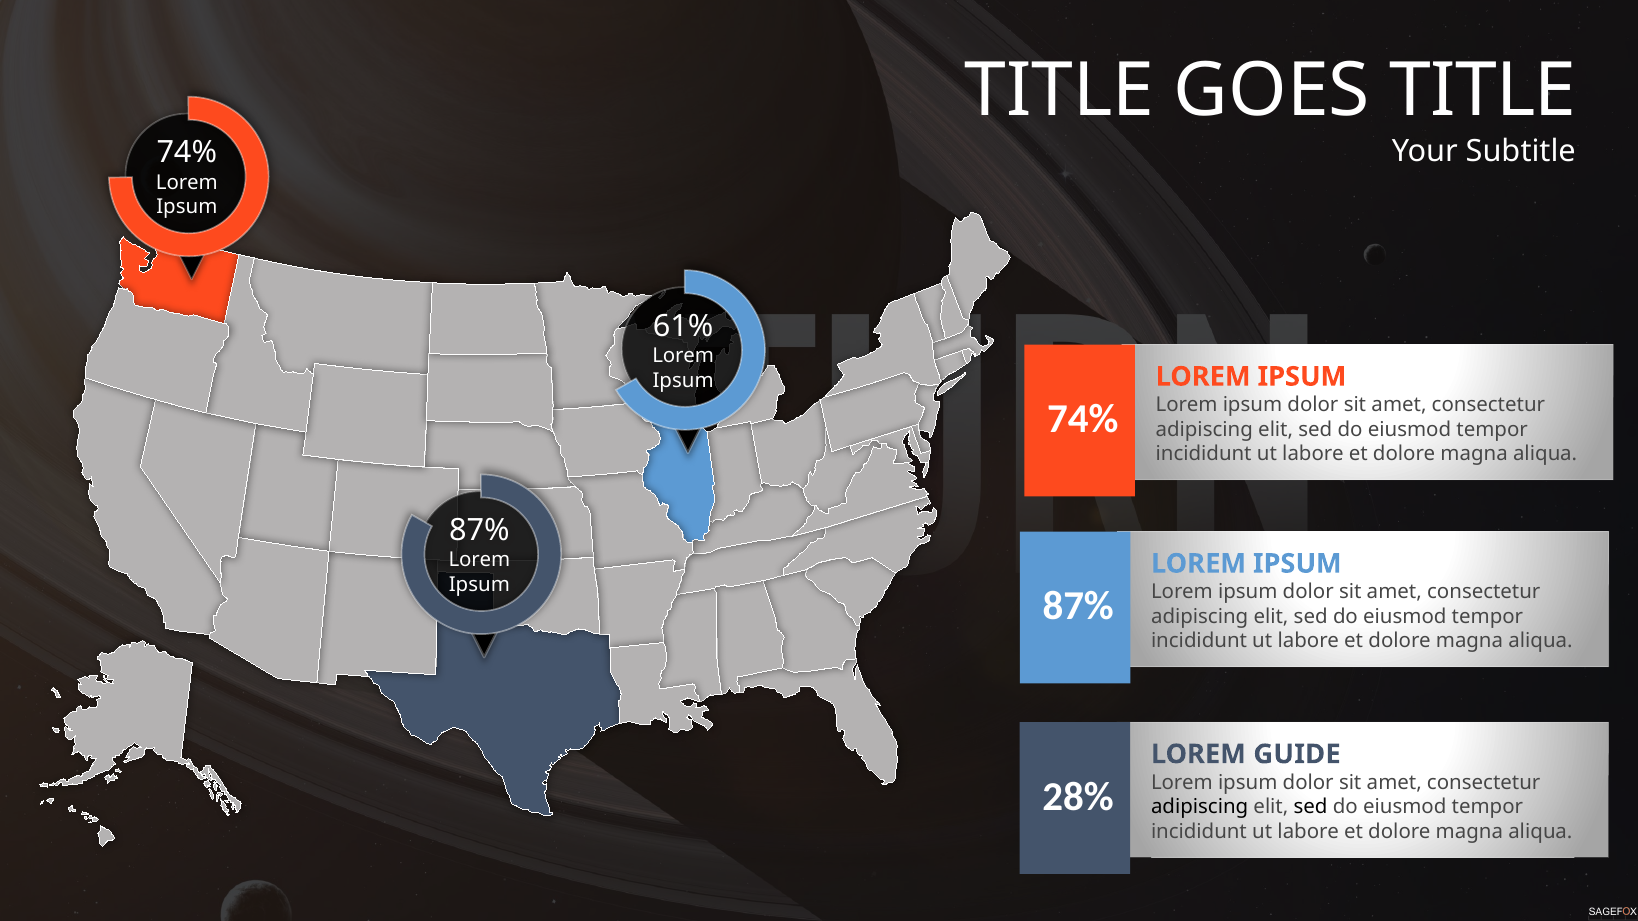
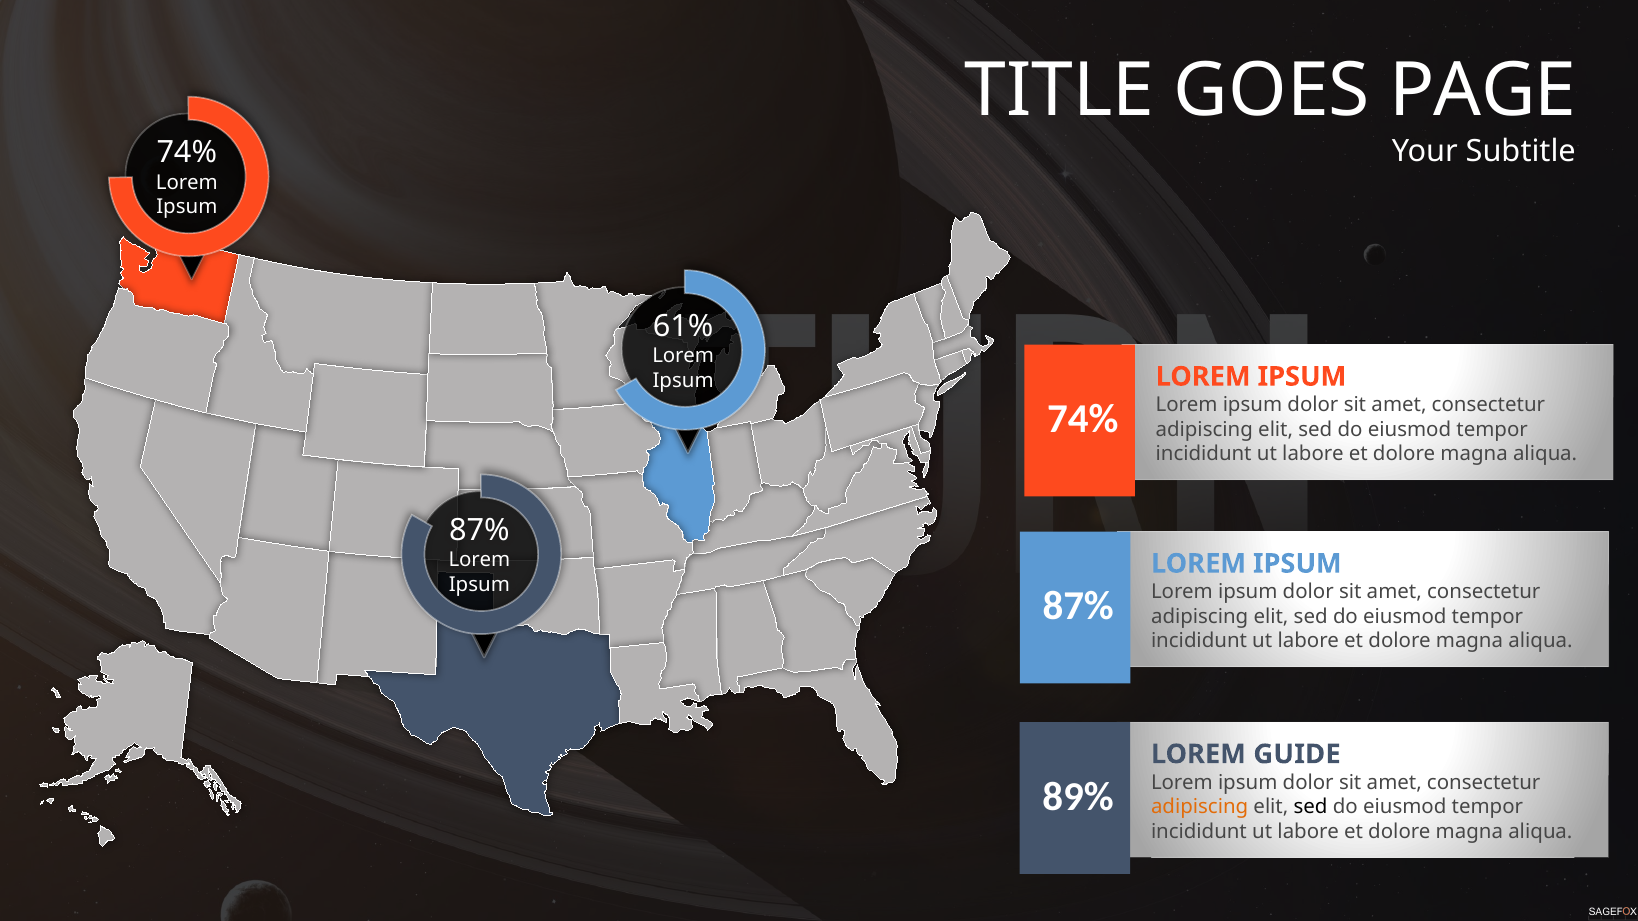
GOES TITLE: TITLE -> PAGE (1483, 91)
28%: 28% -> 89% (1078, 797)
adipiscing colour: black -> orange (1200, 807)
